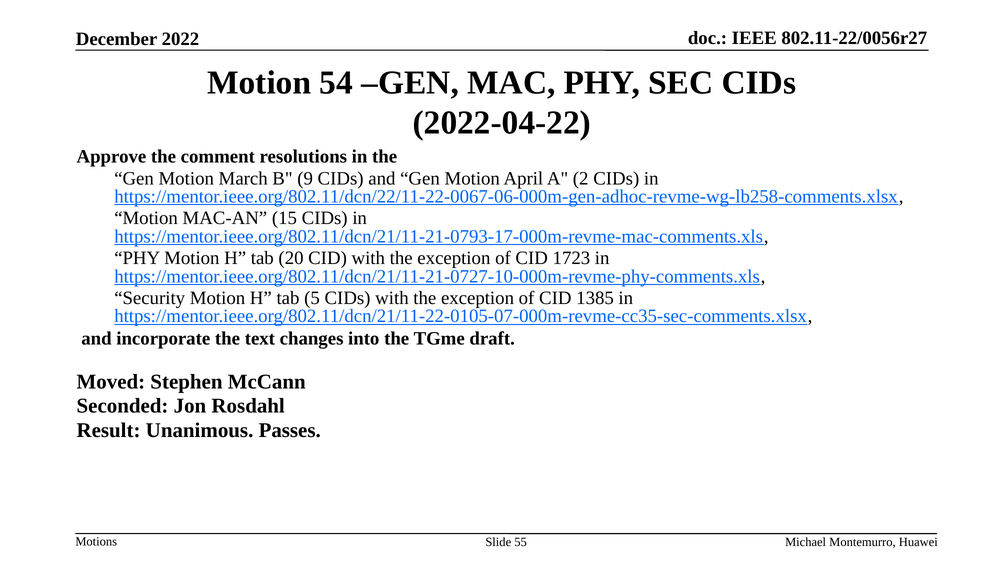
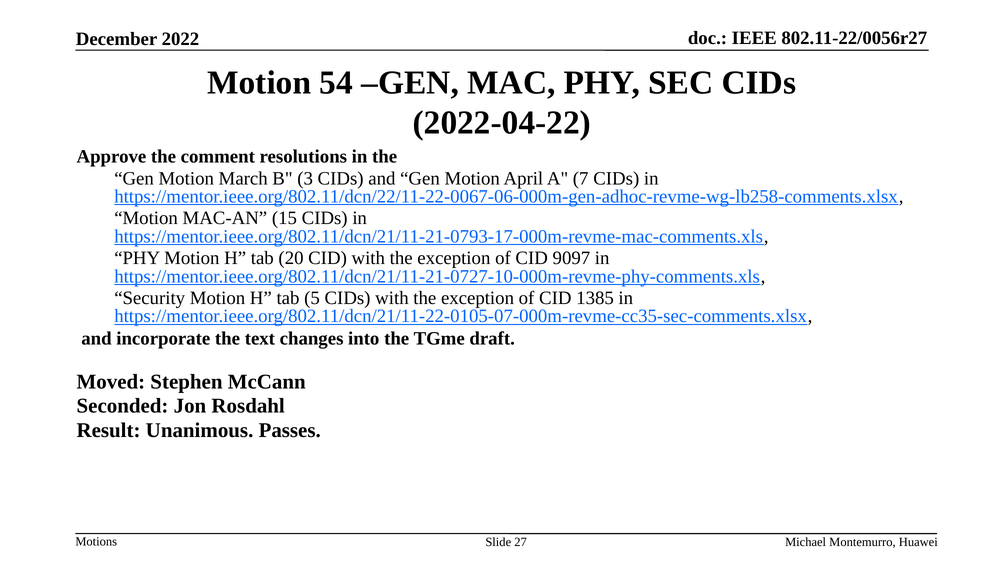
9: 9 -> 3 (305, 178)
2: 2 -> 7 (581, 178)
1723: 1723 -> 9097 (571, 258)
55: 55 -> 27 (521, 542)
